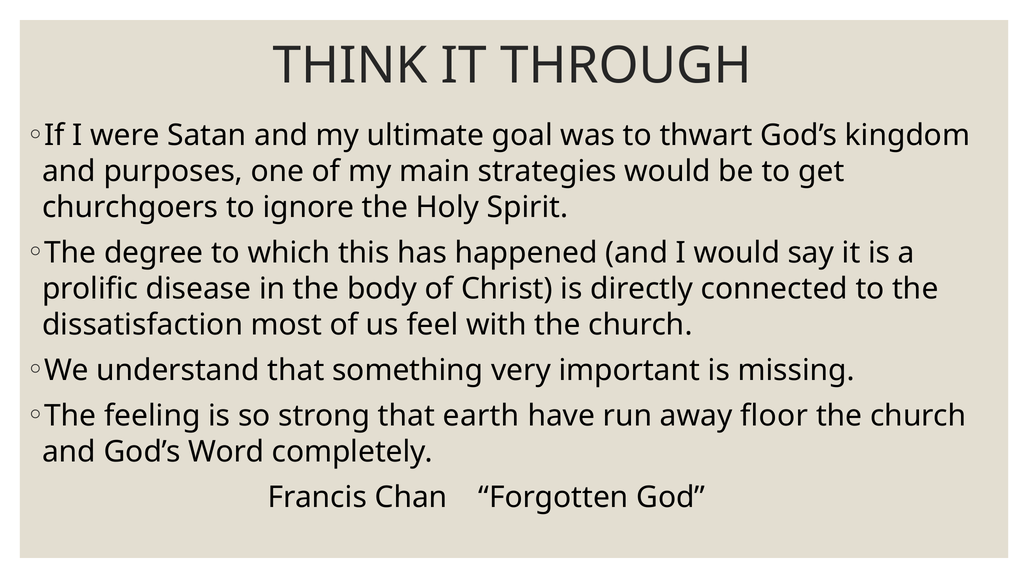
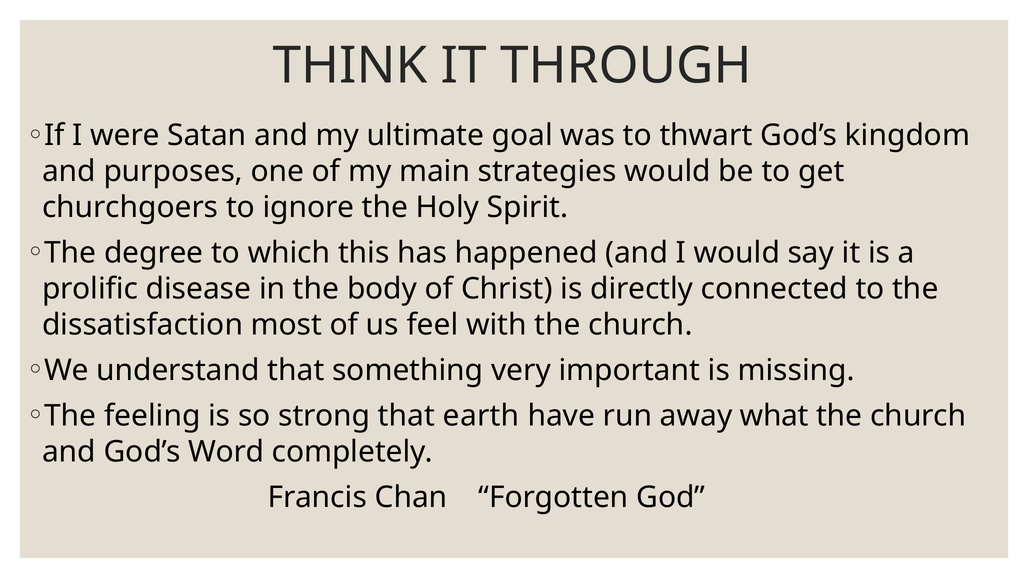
floor: floor -> what (774, 416)
